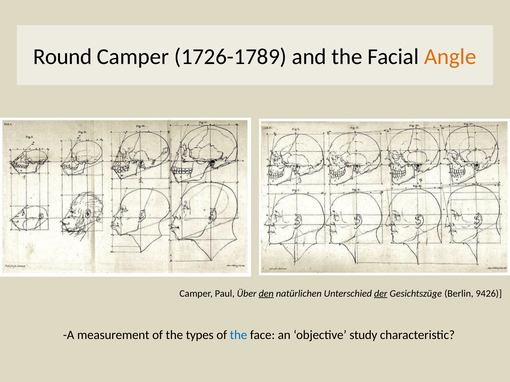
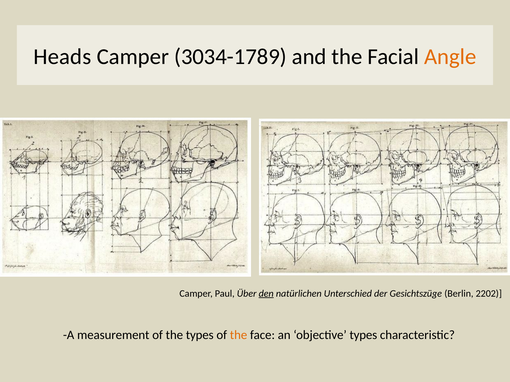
Round: Round -> Heads (62, 57)
1726-1789: 1726-1789 -> 3034-1789 (230, 57)
der underline: present -> none (381, 294)
9426: 9426 -> 2202 (489, 294)
the colour: blue -> orange (239, 335)
objective study: study -> types (363, 335)
